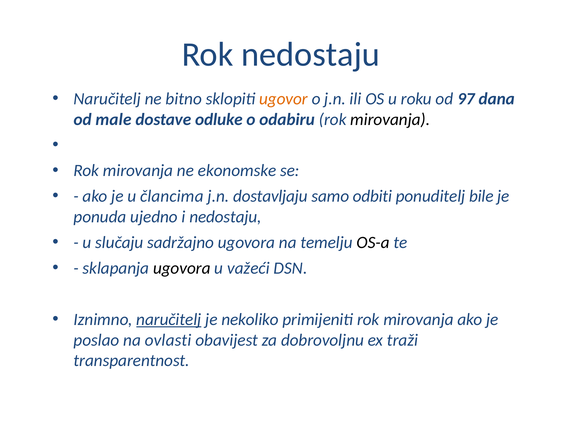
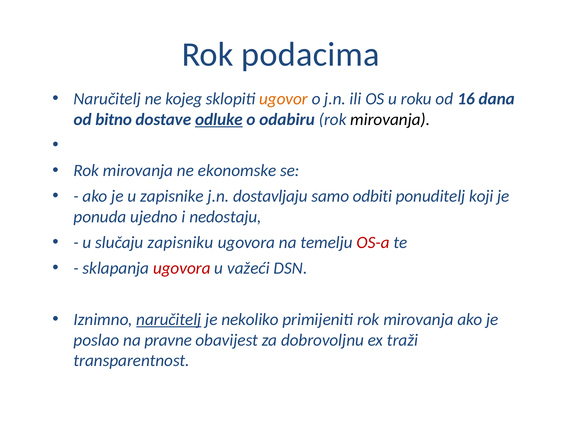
Rok nedostaju: nedostaju -> podacima (310, 54)
bitno: bitno -> kojeg (184, 99)
97: 97 -> 16 (466, 99)
male: male -> bitno (114, 119)
odluke underline: none -> present (219, 119)
člancima: člancima -> zapisnike (172, 196)
bile: bile -> koji (481, 196)
sadržajno: sadržajno -> zapisniku (181, 242)
OS-a colour: black -> red (373, 242)
ugovora colour: black -> red (182, 268)
ovlasti: ovlasti -> pravne (168, 340)
